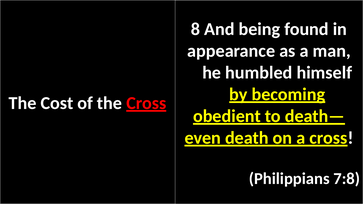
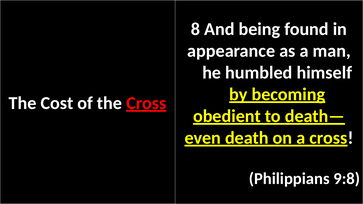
7:8: 7:8 -> 9:8 (347, 179)
